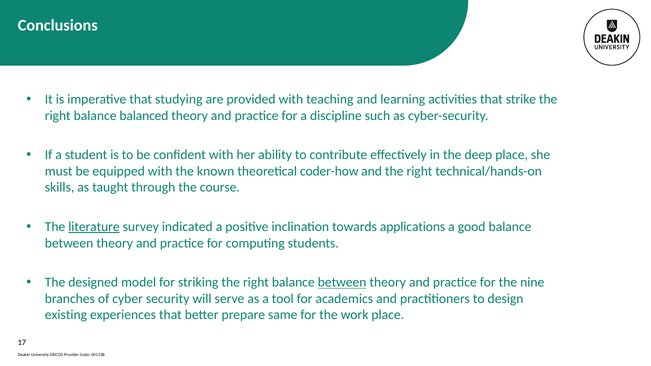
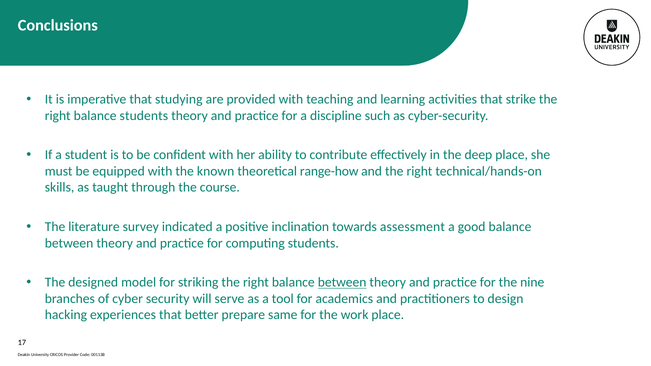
balance balanced: balanced -> students (144, 116)
coder-how: coder-how -> range-how (329, 171)
literature underline: present -> none (94, 227)
applications: applications -> assessment (412, 227)
existing: existing -> hacking (66, 315)
